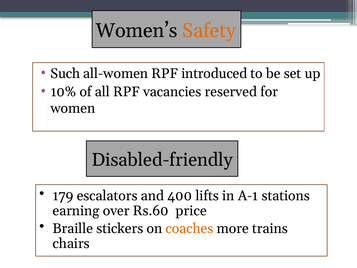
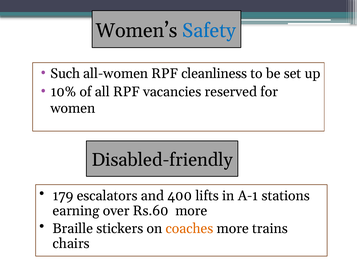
Safety colour: orange -> blue (209, 31)
introduced: introduced -> cleanliness (214, 74)
Rs.60 price: price -> more (191, 211)
